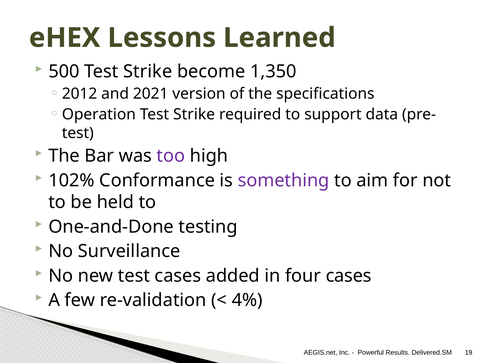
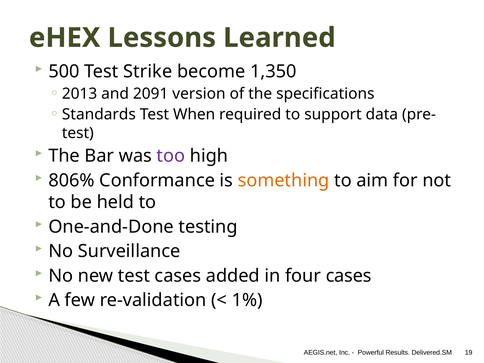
2012: 2012 -> 2013 (80, 94)
2021: 2021 -> 2091 (151, 94)
Operation: Operation -> Standards (99, 114)
Strike: Strike -> When (194, 114)
102%: 102% -> 806% (71, 180)
something colour: purple -> orange (284, 180)
4%: 4% -> 1% (247, 300)
